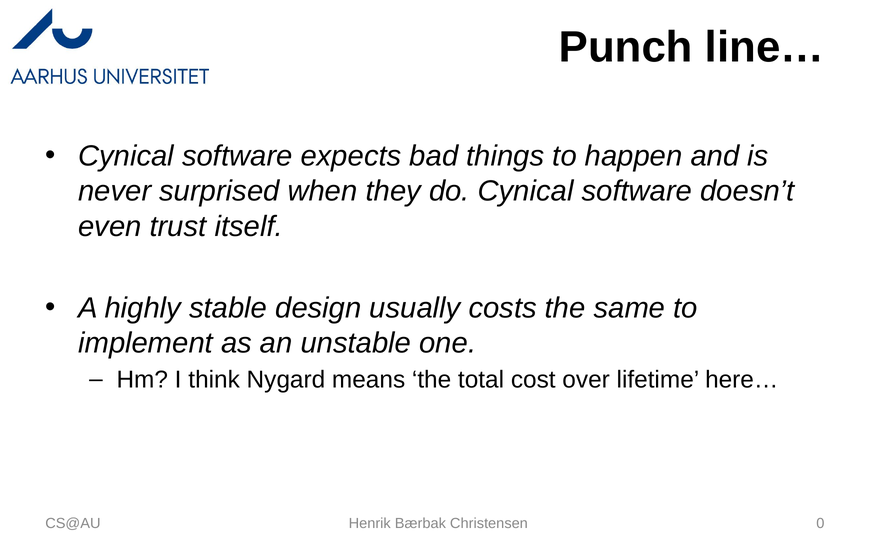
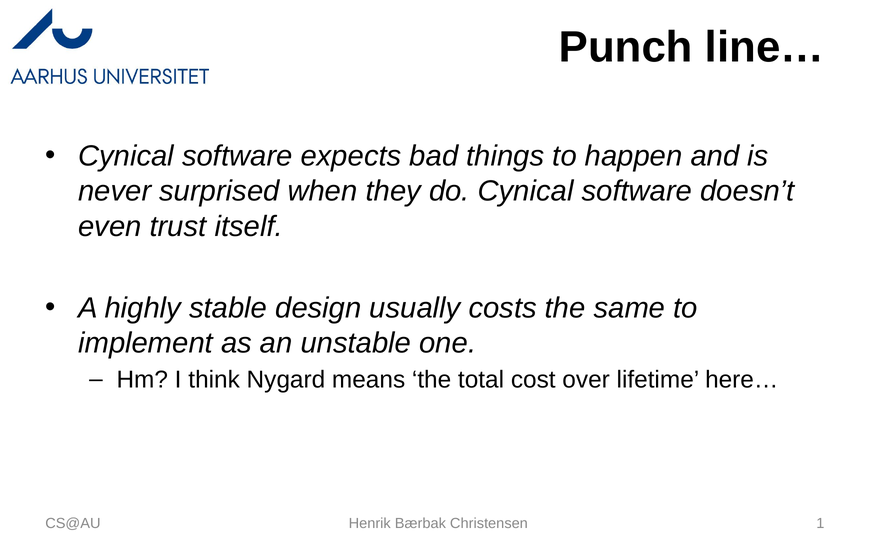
0: 0 -> 1 (820, 524)
